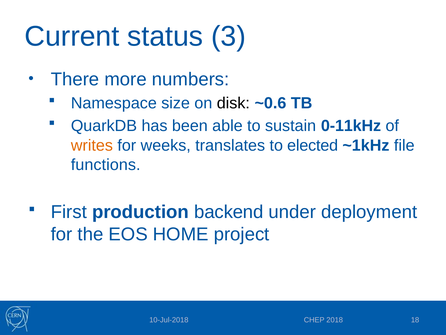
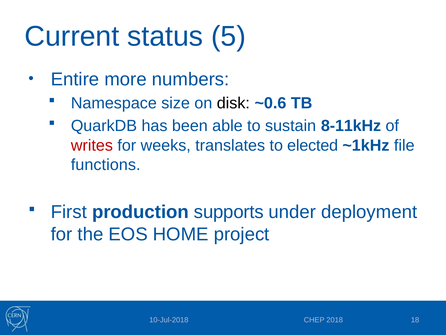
3: 3 -> 5 (229, 36)
There: There -> Entire (75, 79)
0-11kHz: 0-11kHz -> 8-11kHz (351, 126)
writes colour: orange -> red (92, 145)
backend: backend -> supports (229, 212)
